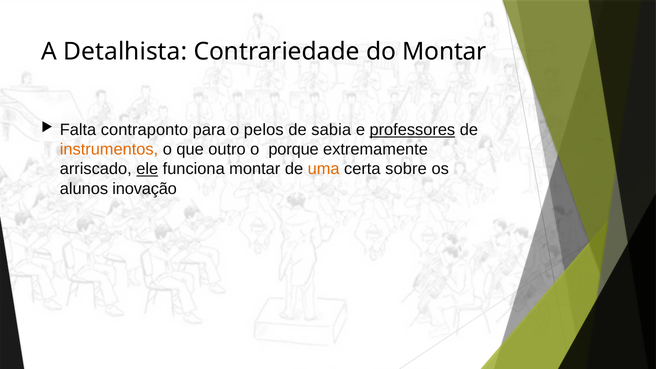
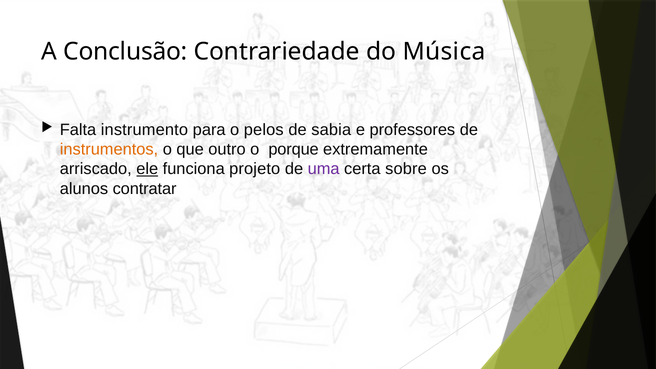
Detalhista: Detalhista -> Conclusão (125, 52)
do Montar: Montar -> Música (444, 52)
contraponto: contraponto -> instrumento (144, 130)
professores underline: present -> none (412, 130)
funciona montar: montar -> projeto (255, 169)
uma colour: orange -> purple (324, 169)
inovação: inovação -> contratar (145, 189)
